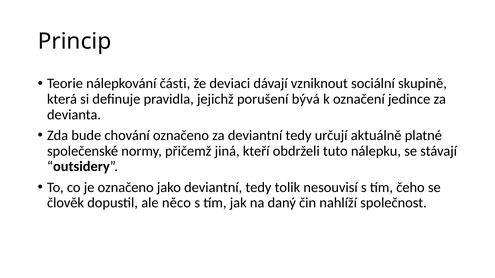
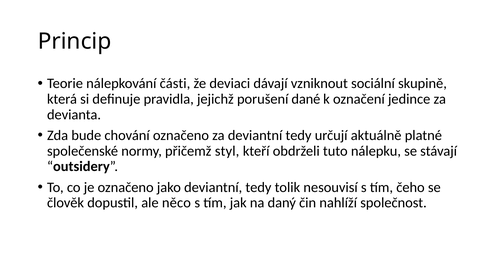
bývá: bývá -> dané (306, 99)
jiná: jiná -> styl (227, 151)
